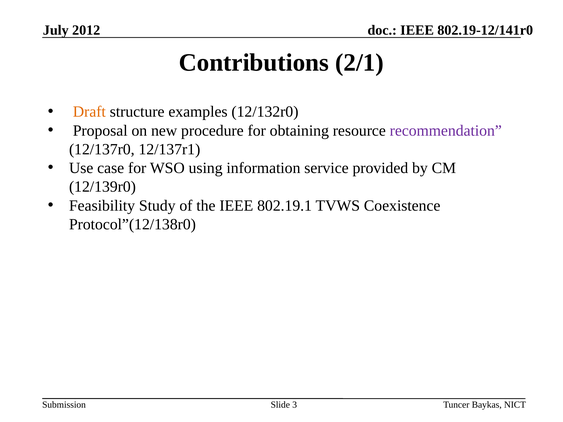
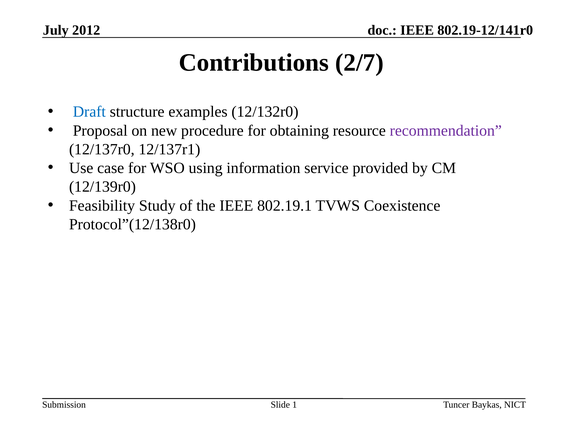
2/1: 2/1 -> 2/7 (360, 63)
Draft colour: orange -> blue (89, 112)
3: 3 -> 1 (295, 405)
